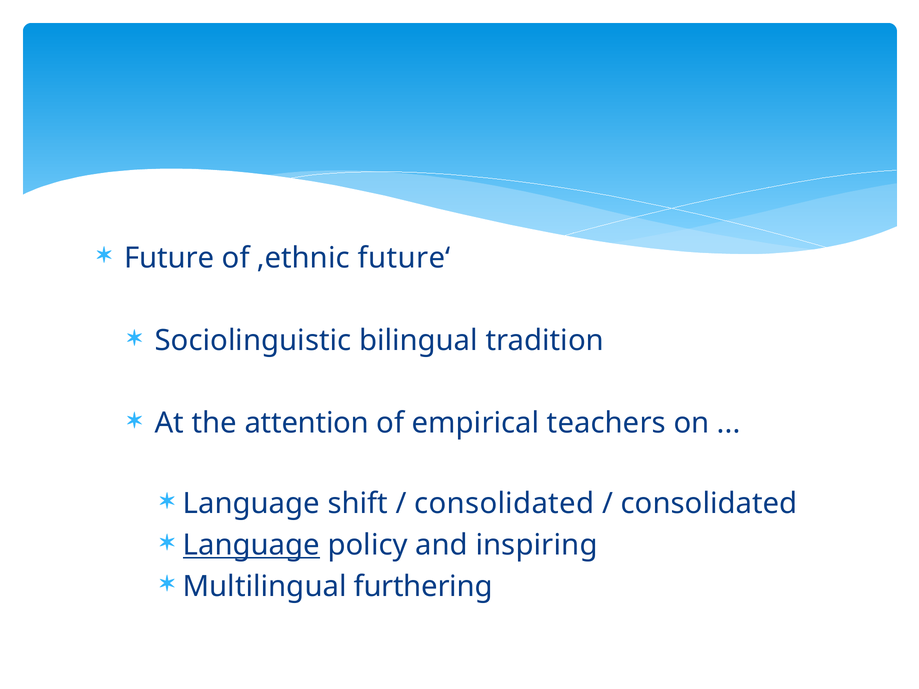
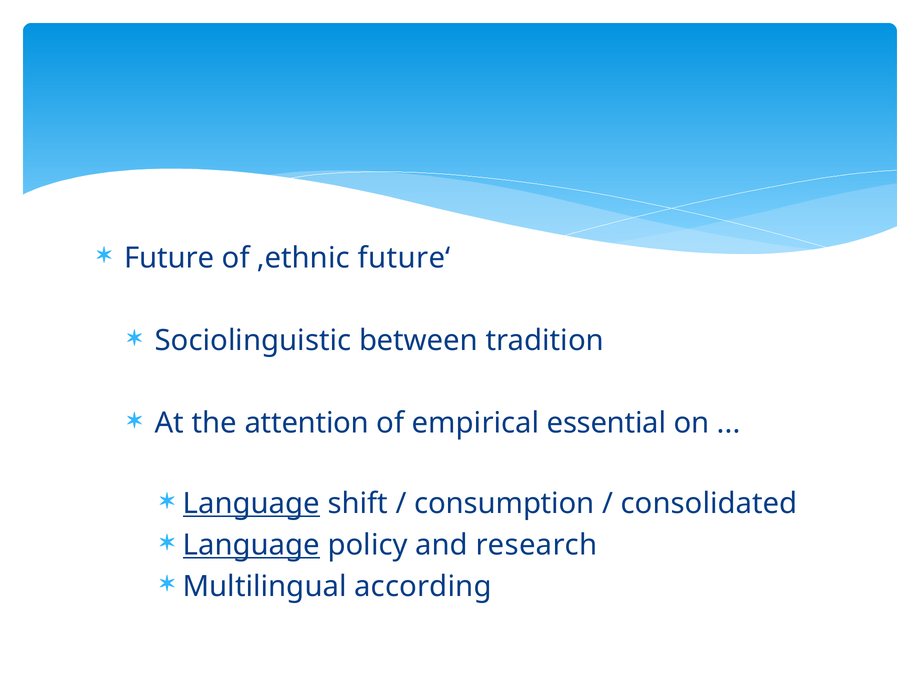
bilingual: bilingual -> between (419, 341)
teachers: teachers -> essential (607, 423)
Language underline: none -> present (251, 504)
consolidated: consolidated -> consumption (504, 504)
inspiring: inspiring -> research (536, 545)
furthering: furthering -> according (423, 587)
